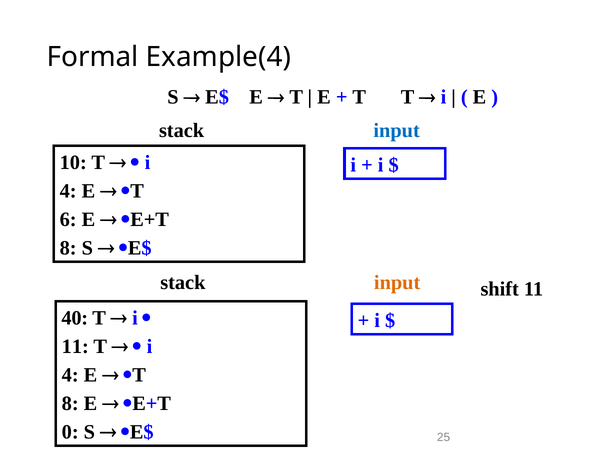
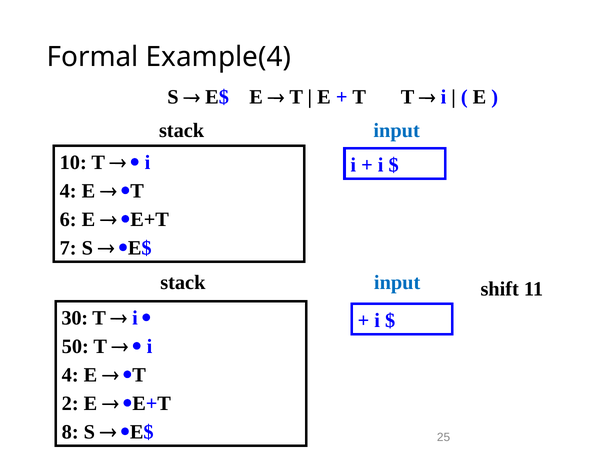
8: 8 -> 7 (68, 248)
input colour: orange -> blue (397, 282)
40: 40 -> 30 (75, 317)
11: 11 -> 50 (75, 346)
8: 8 -> 2 (70, 403)
0: 0 -> 8 (70, 431)
